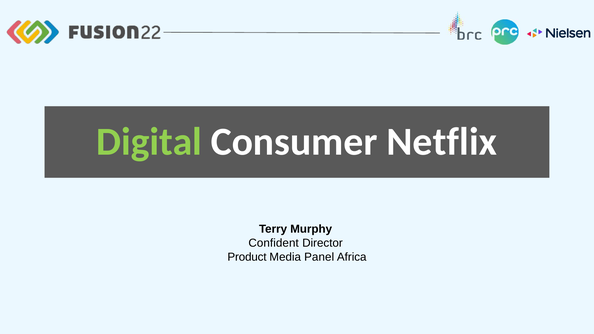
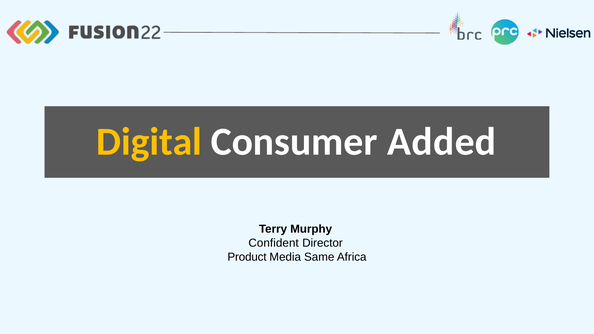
Digital colour: light green -> yellow (149, 142)
Netflix: Netflix -> Added (442, 142)
Panel: Panel -> Same (319, 257)
